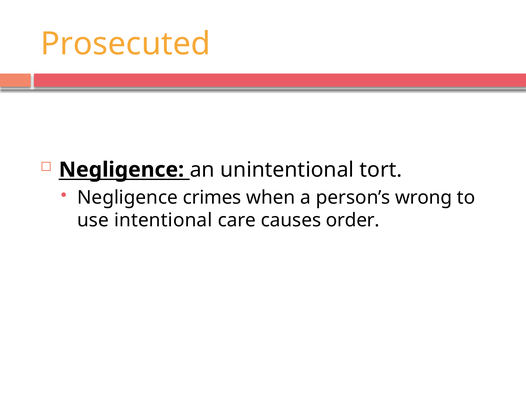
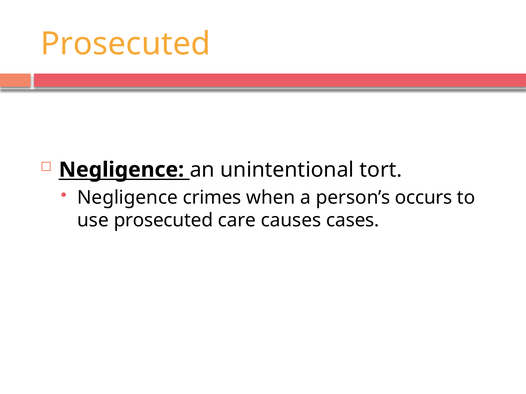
wrong: wrong -> occurs (424, 198)
use intentional: intentional -> prosecuted (163, 221)
order: order -> cases (353, 221)
